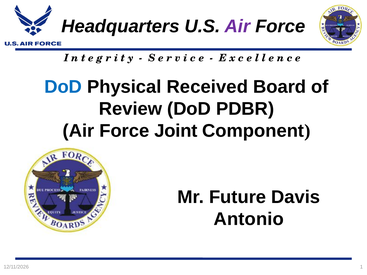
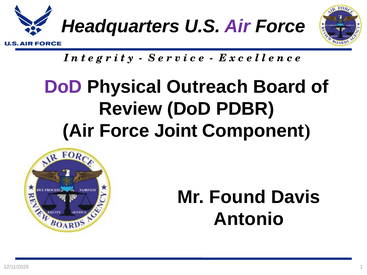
DoD colour: blue -> purple (63, 87)
Received: Received -> Outreach (207, 87)
Future: Future -> Found (237, 197)
